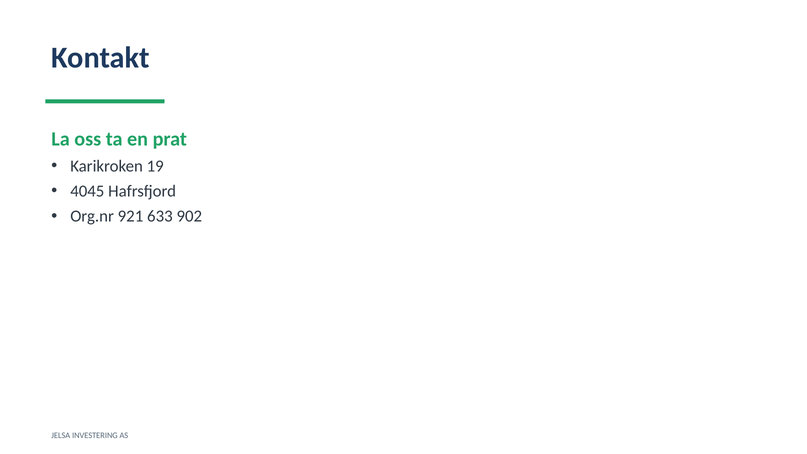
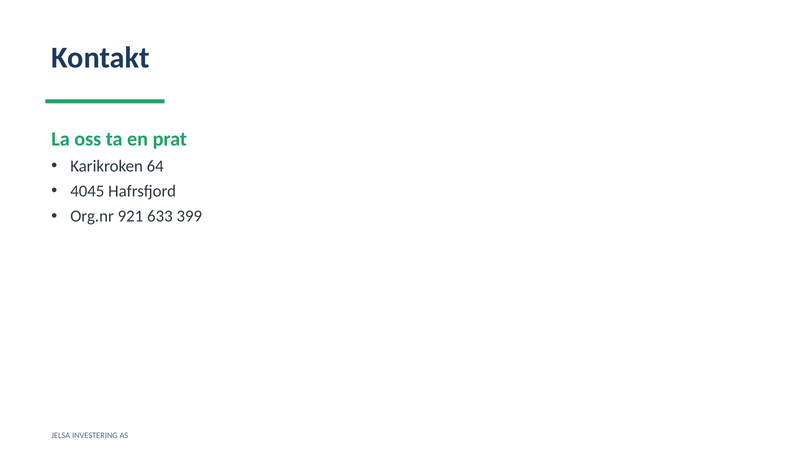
19: 19 -> 64 (155, 166)
902: 902 -> 399 (189, 216)
